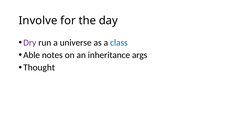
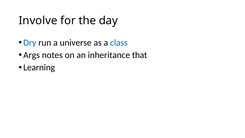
Dry colour: purple -> blue (30, 43)
Able: Able -> Args (32, 55)
args: args -> that (140, 55)
Thought: Thought -> Learning (39, 67)
